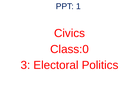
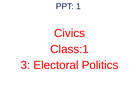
Class:0: Class:0 -> Class:1 (69, 49)
